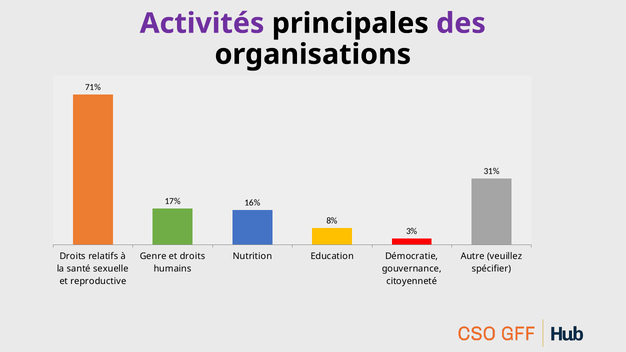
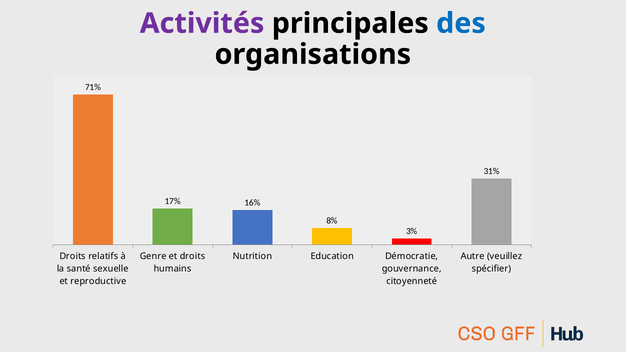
des colour: purple -> blue (461, 23)
